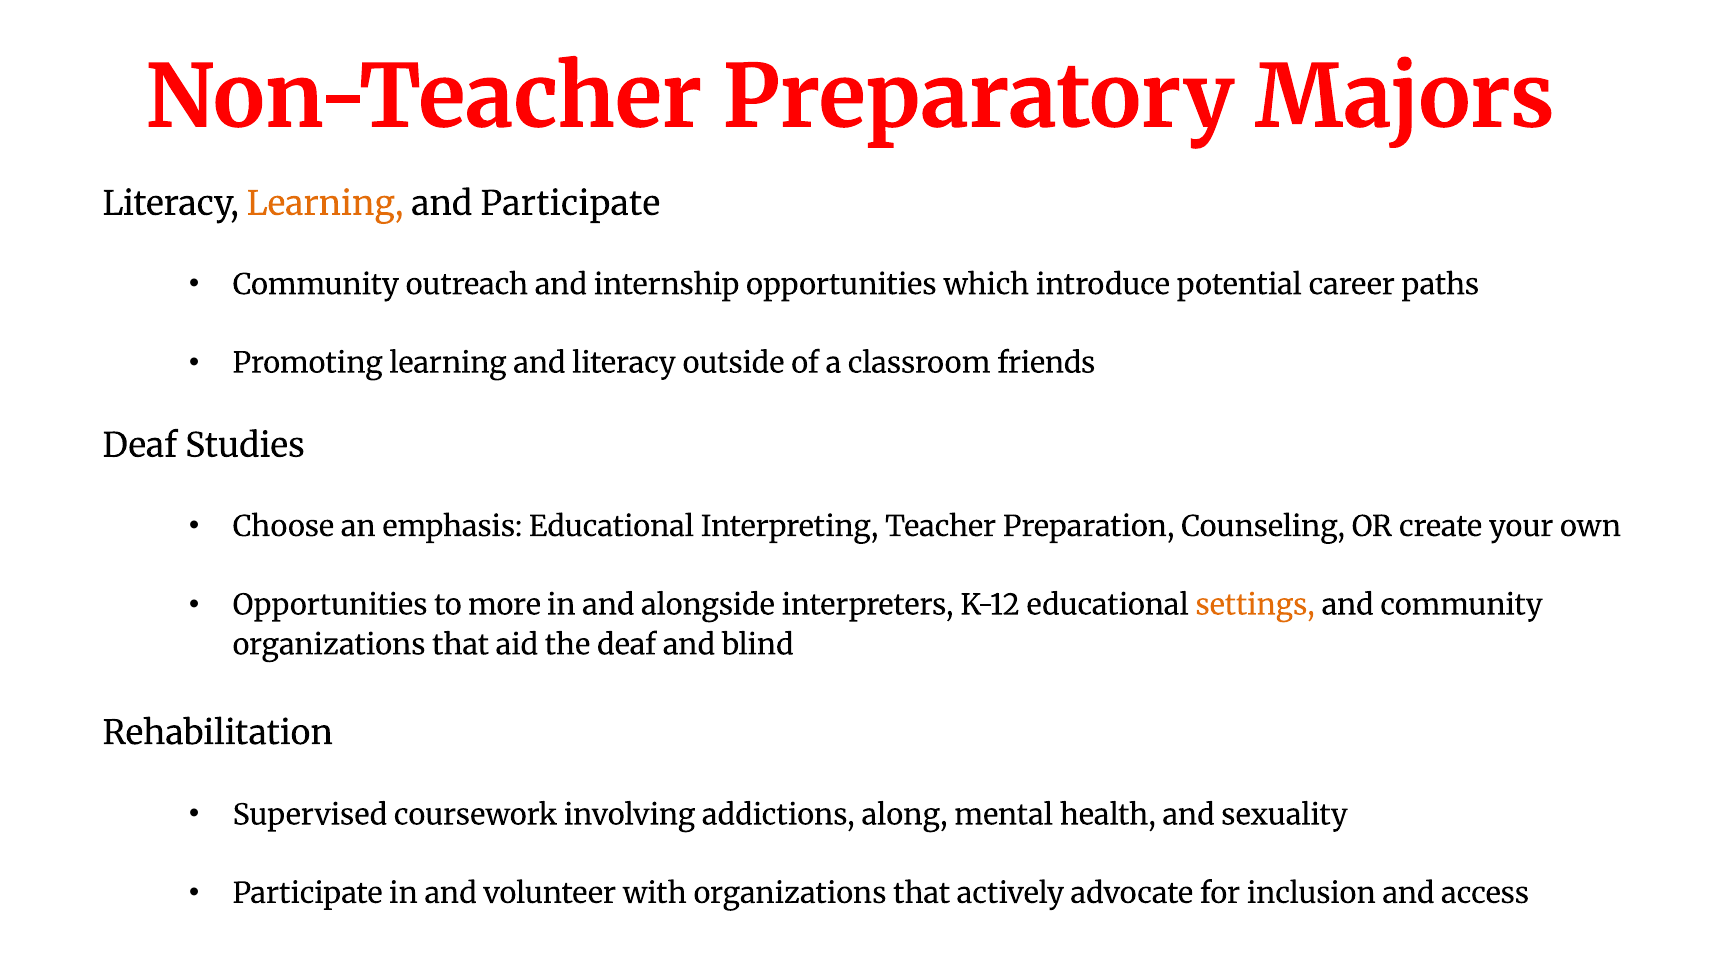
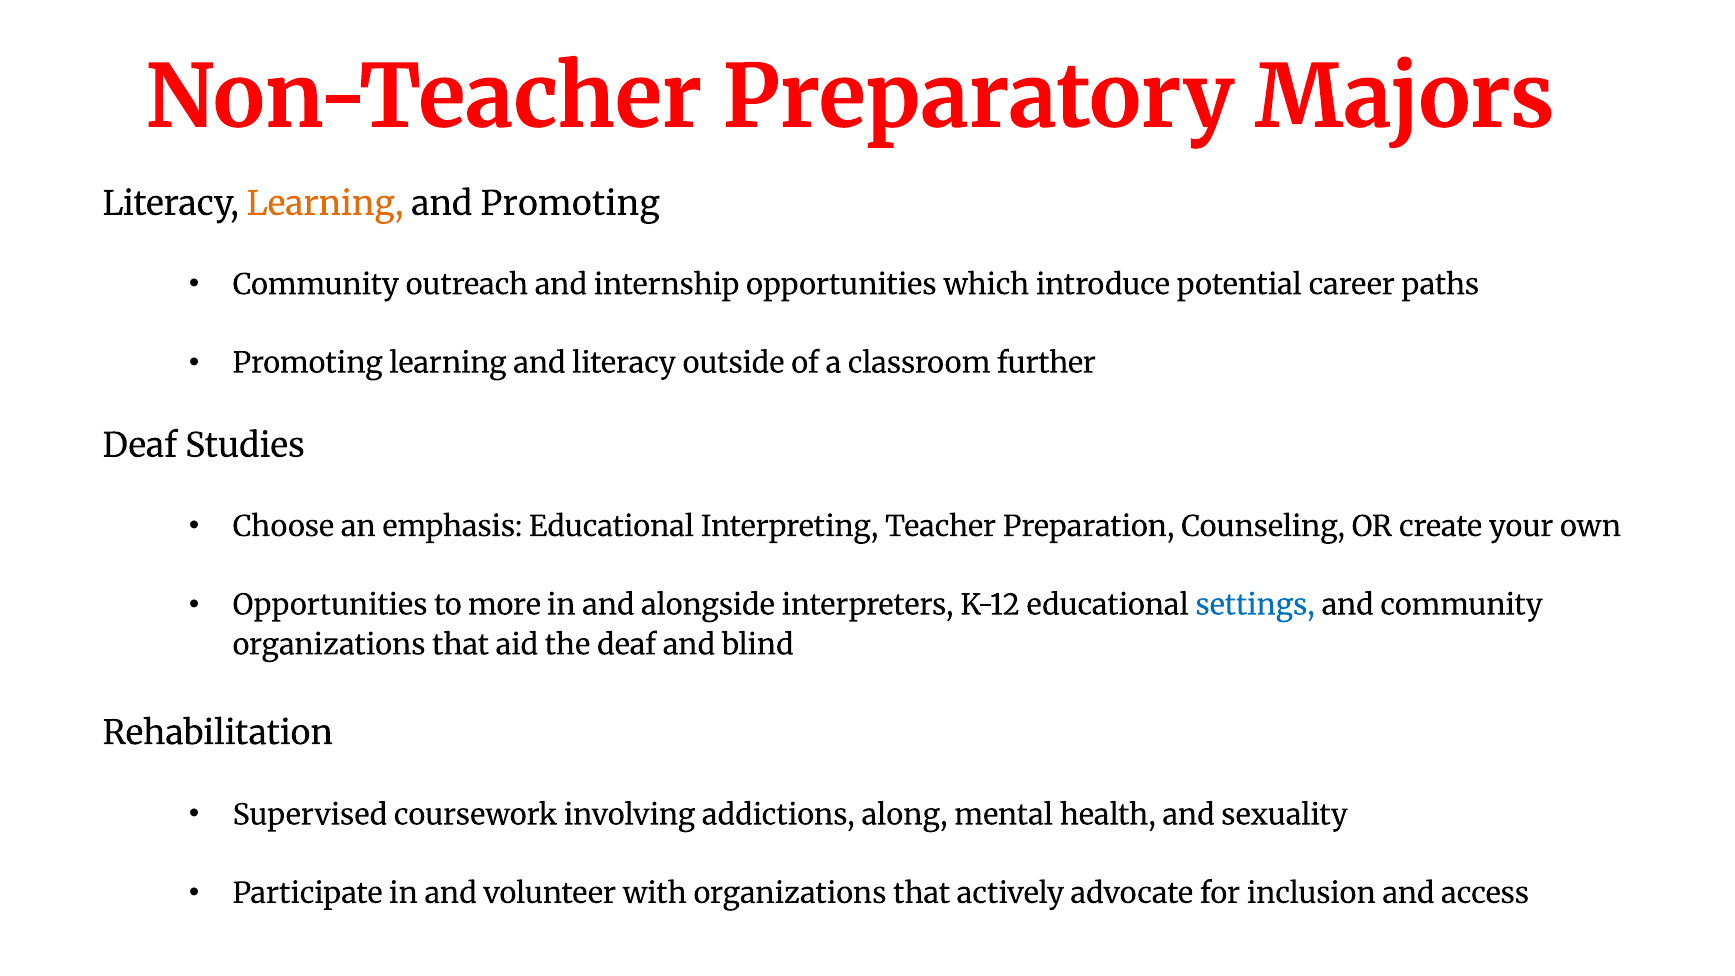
and Participate: Participate -> Promoting (570, 204)
friends: friends -> further (1046, 363)
settings colour: orange -> blue (1255, 605)
